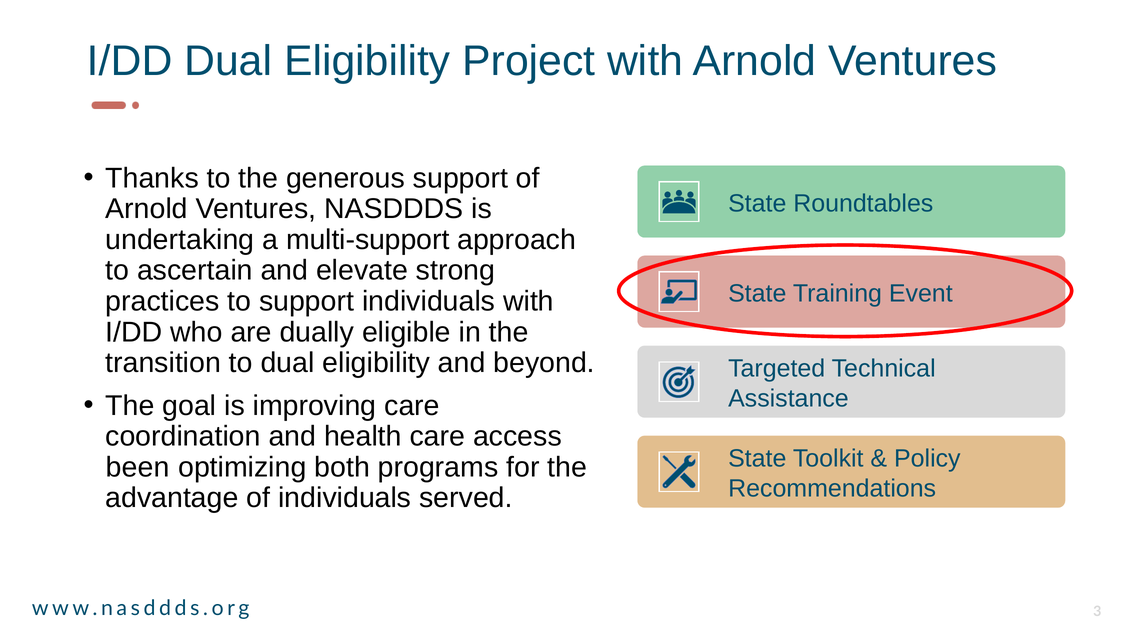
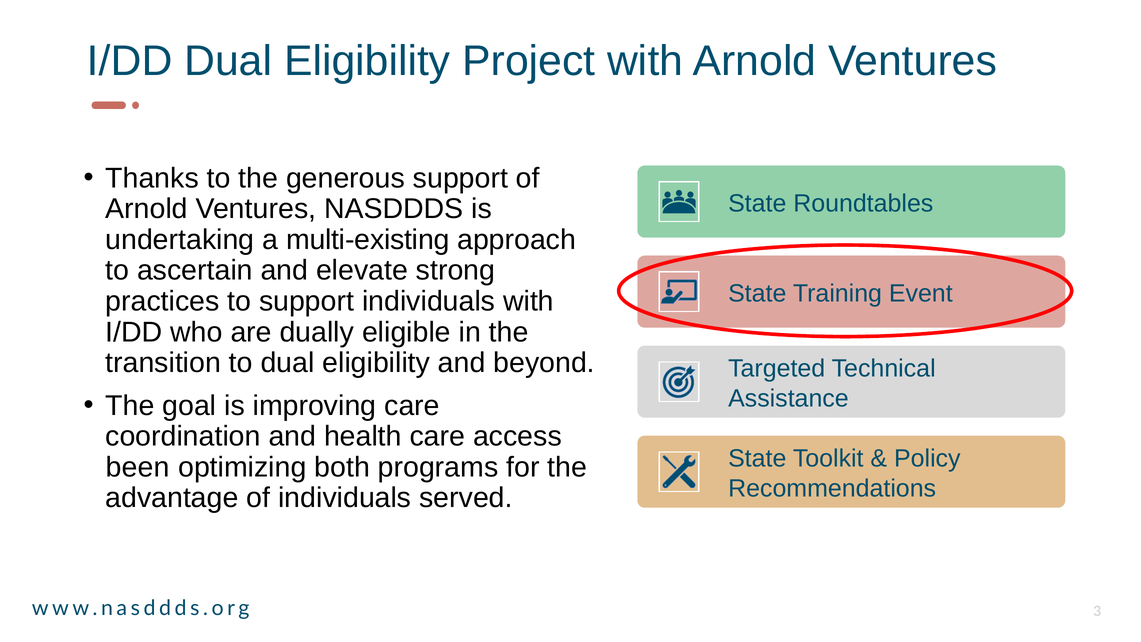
multi-support: multi-support -> multi-existing (368, 240)
